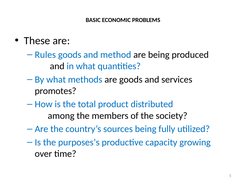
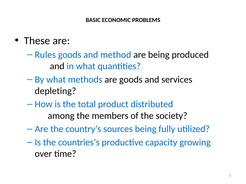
promotes: promotes -> depleting (55, 91)
purposes’s: purposes’s -> countries’s (79, 143)
